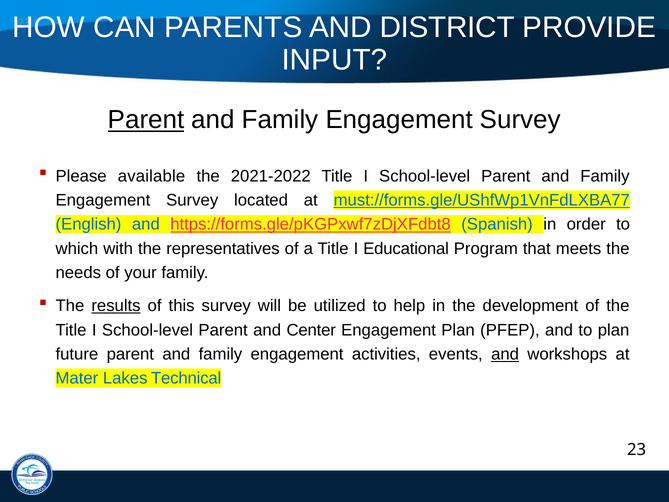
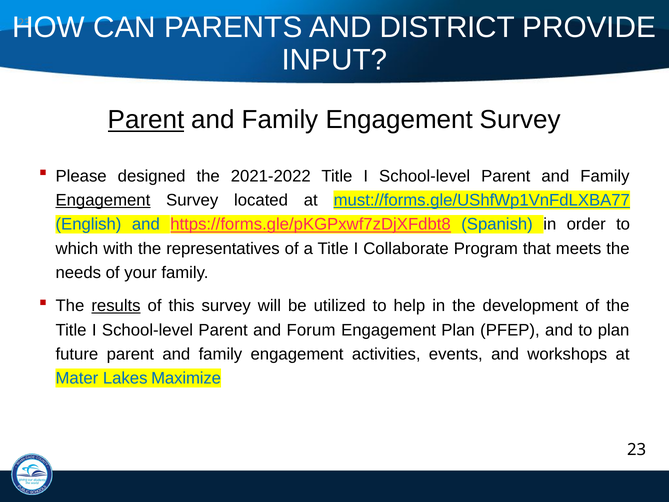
available: available -> designed (152, 176)
Engagement underline: none -> present (103, 200)
Educational: Educational -> Collaborate (406, 248)
Center: Center -> Forum (311, 330)
and underline: present -> none (505, 354)
Technical: Technical -> Maximize (186, 378)
